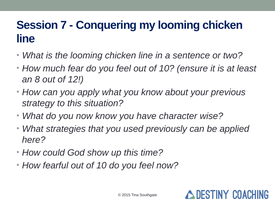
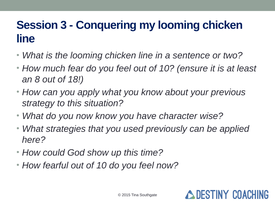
7: 7 -> 3 (64, 25)
12: 12 -> 18 (76, 79)
